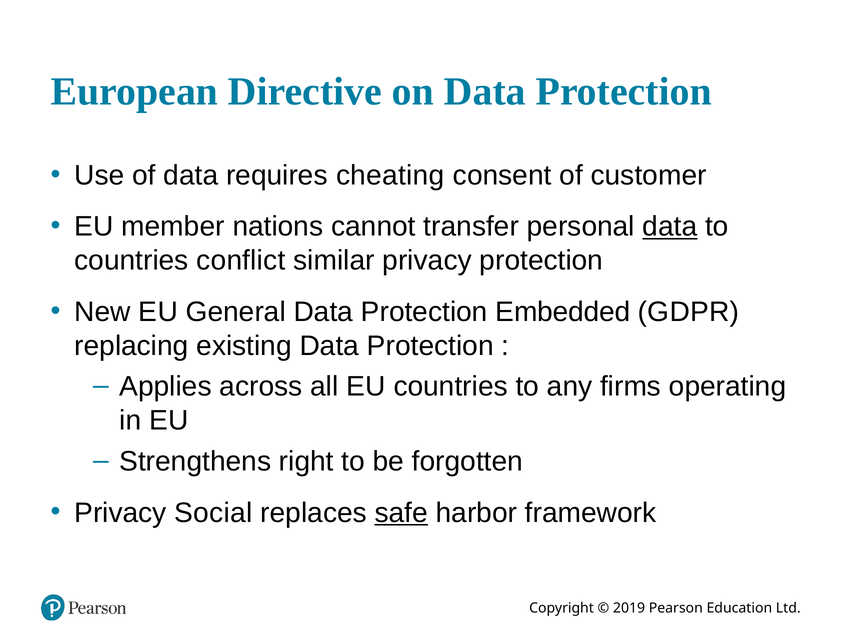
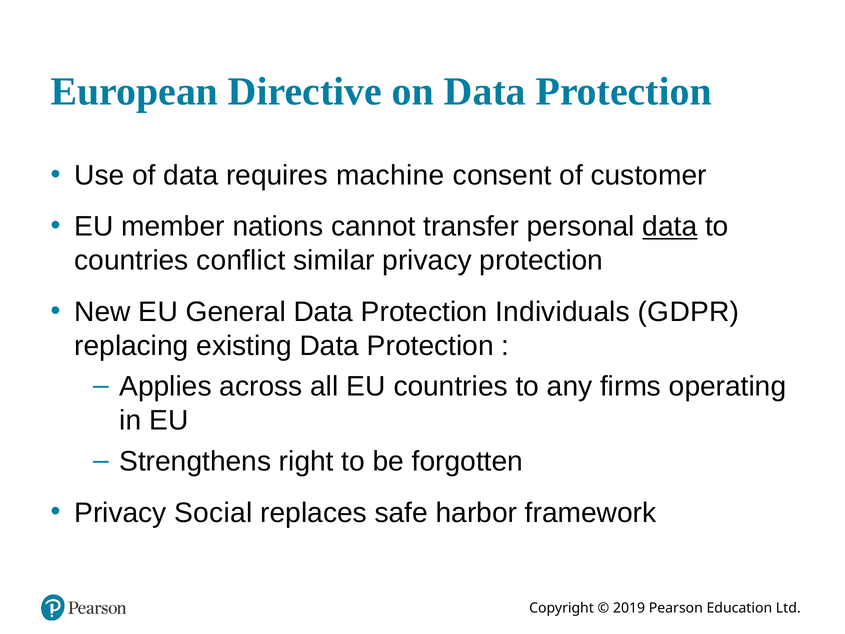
cheating: cheating -> machine (390, 175)
Embedded: Embedded -> Individuals (563, 312)
safe underline: present -> none (401, 513)
